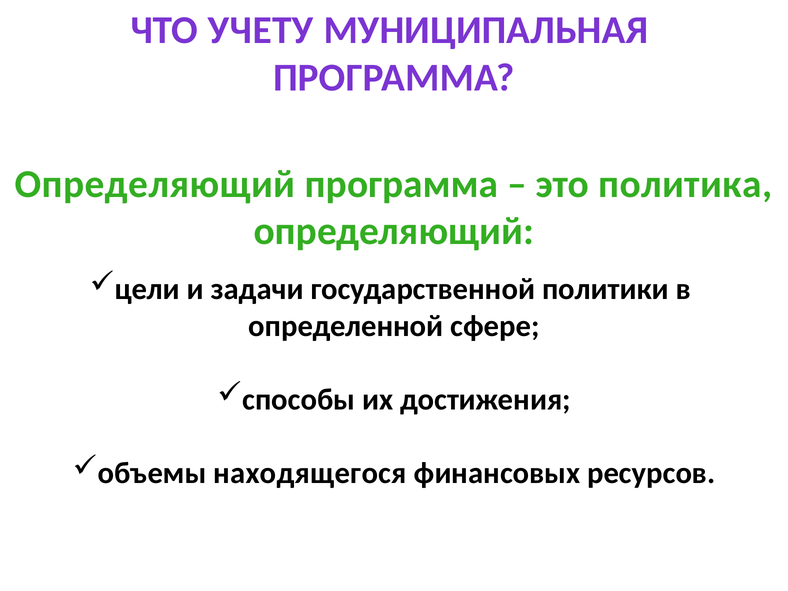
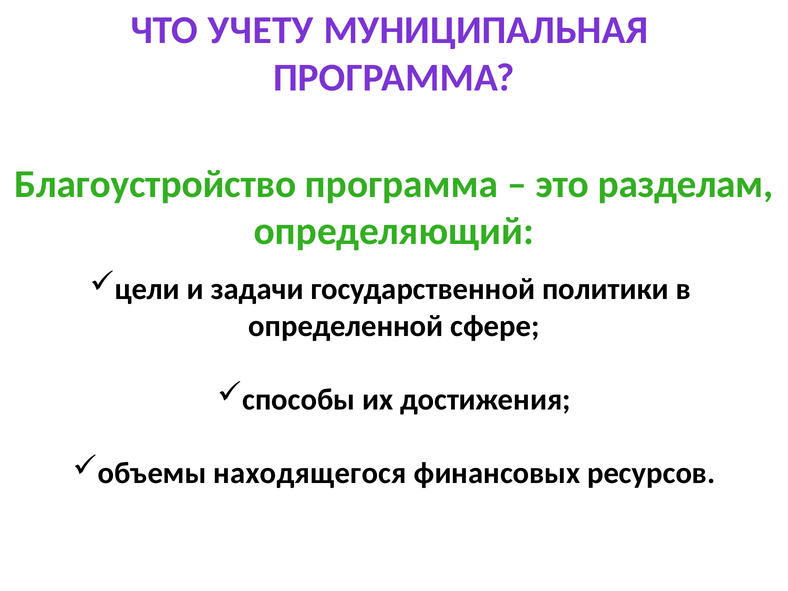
Определяющий: Определяющий -> Благоустройство (155, 184)
политика: политика -> разделам (686, 184)
